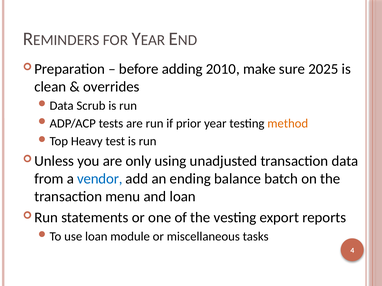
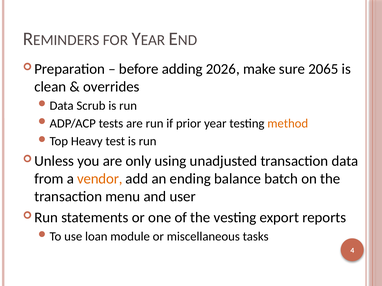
2010: 2010 -> 2026 (223, 69)
2025: 2025 -> 2065 (323, 69)
vendor colour: blue -> orange (100, 179)
and loan: loan -> user (183, 197)
